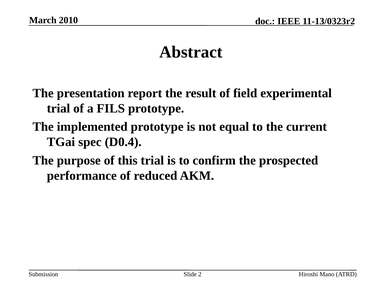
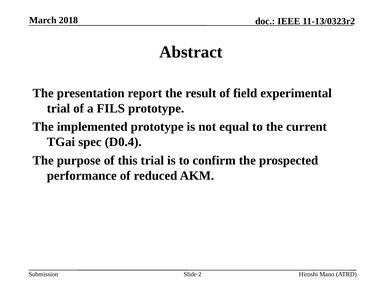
2010: 2010 -> 2018 (68, 20)
